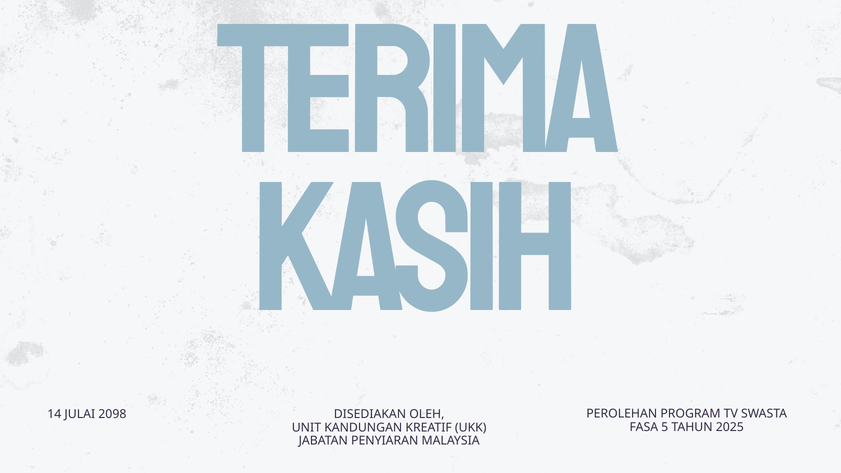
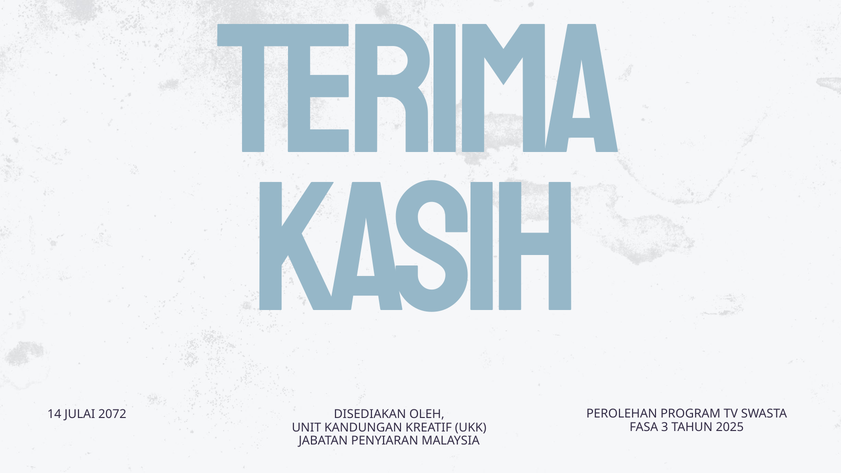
2098: 2098 -> 2072 (112, 414)
5: 5 -> 3 (665, 427)
